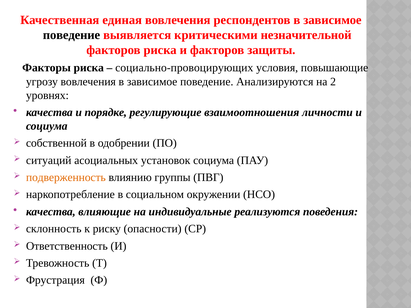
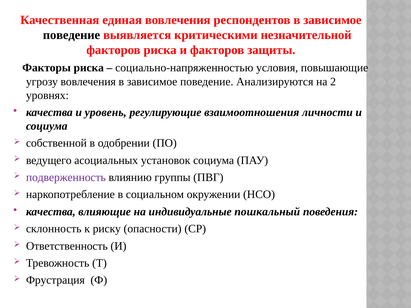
социально-провоцирующих: социально-провоцирующих -> социально-напряженностью (184, 68)
порядке: порядке -> уровень (106, 112)
ситуаций: ситуаций -> ведущего (49, 160)
подверженность colour: orange -> purple (66, 178)
реализуются: реализуются -> пошкальный (267, 212)
